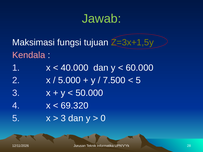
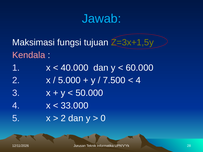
Jawab colour: light green -> light blue (101, 19)
5: 5 -> 4 (138, 80)
69.320: 69.320 -> 33.000 (75, 106)
3: 3 -> 2 (63, 118)
